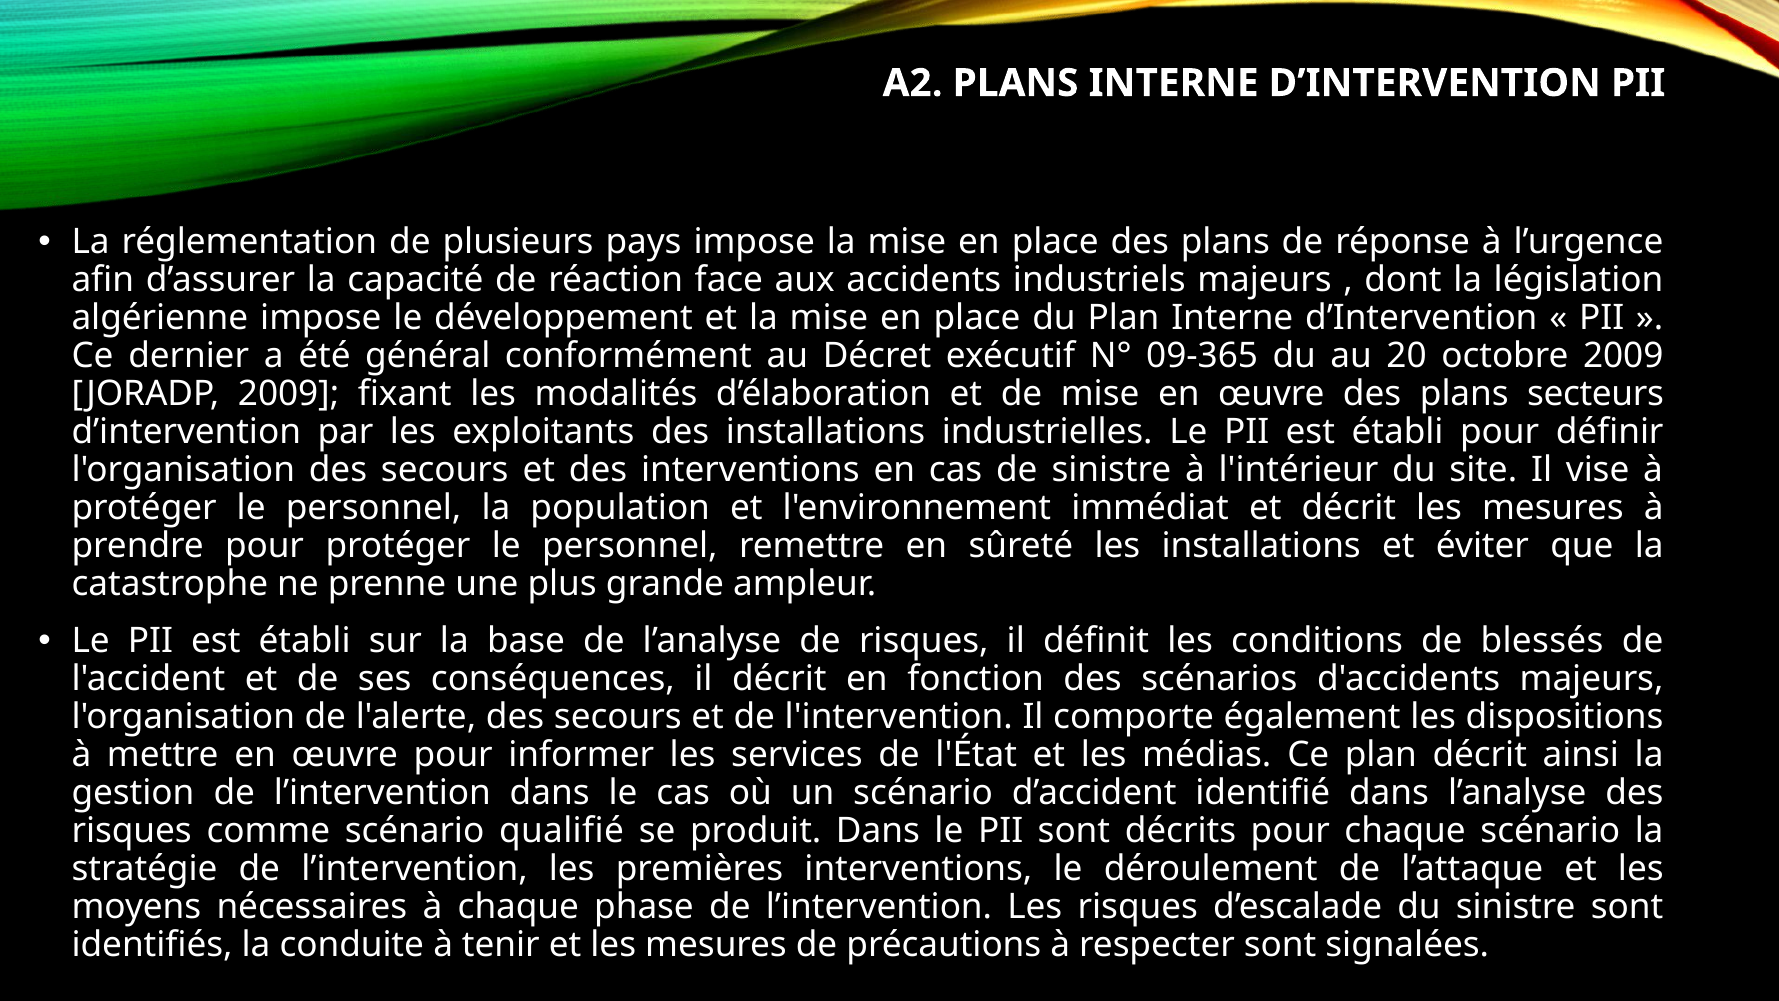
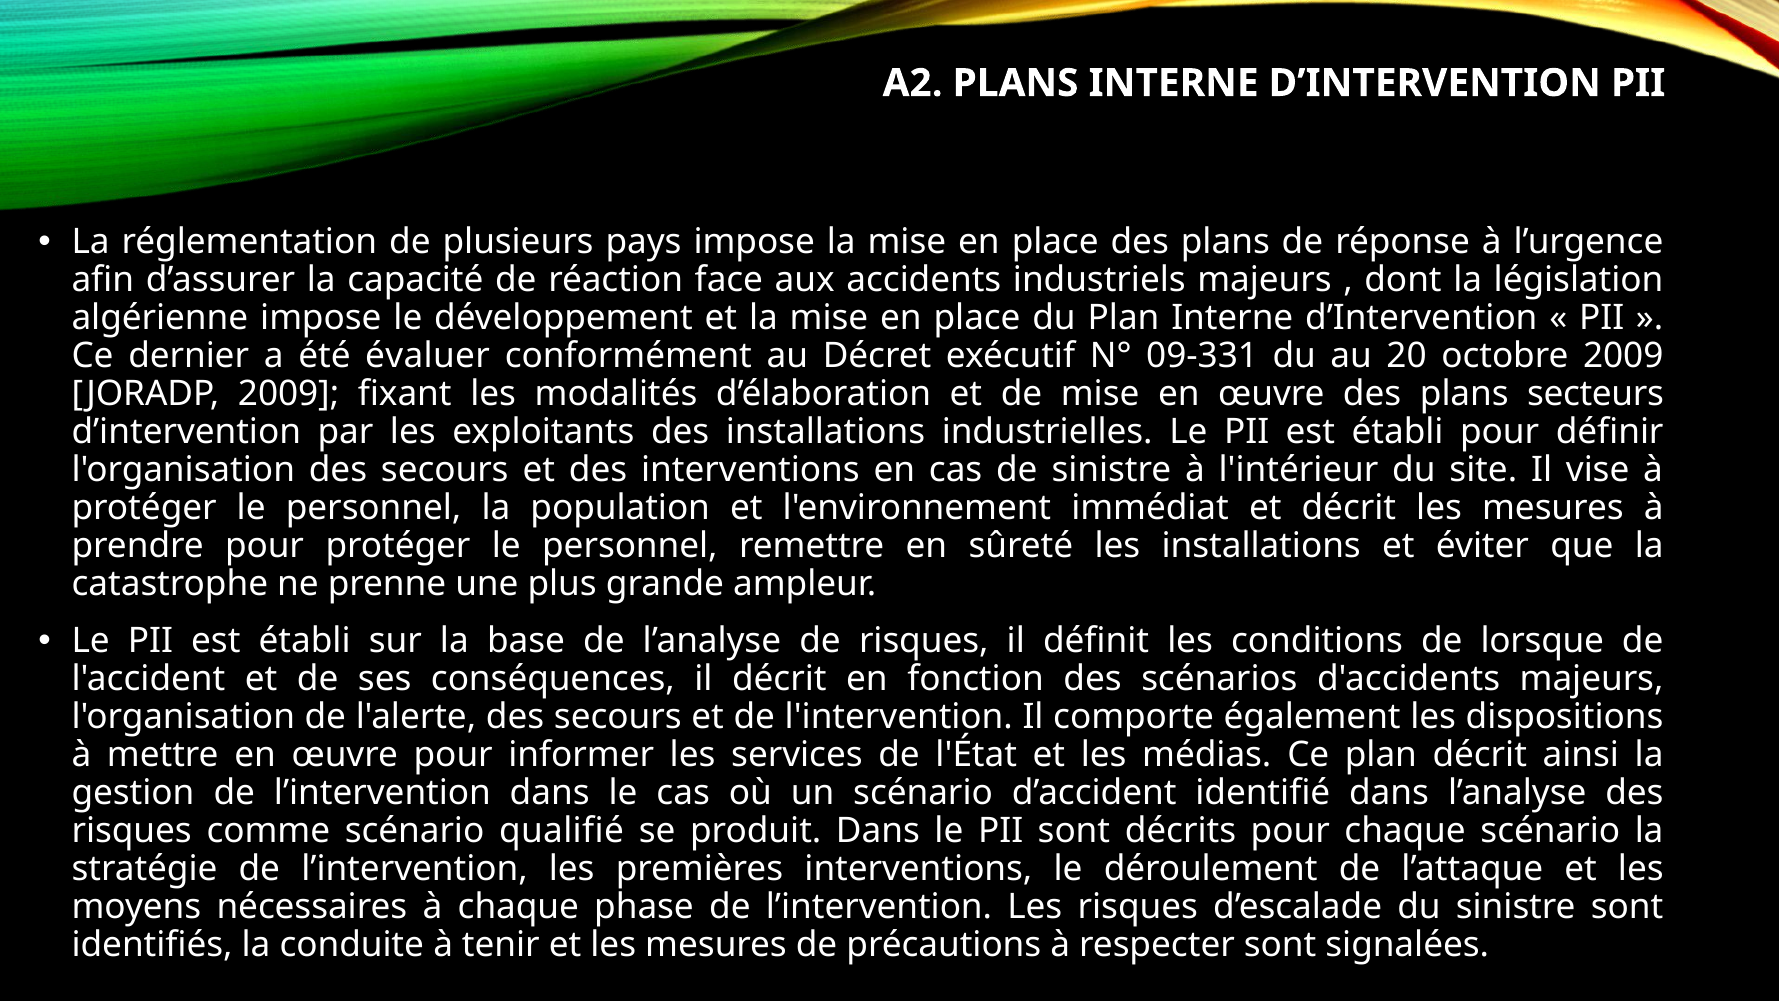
général: général -> évaluer (427, 356)
09-365: 09-365 -> 09-331 (1202, 356)
blessés: blessés -> lorsque (1542, 641)
